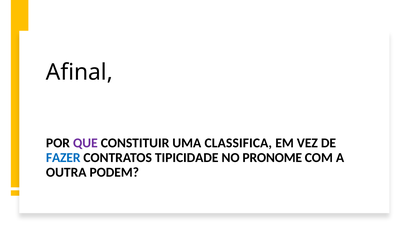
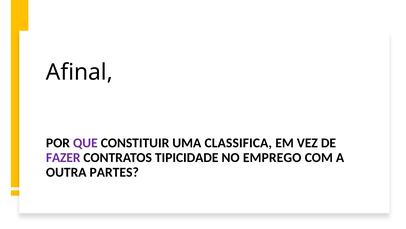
FAZER colour: blue -> purple (63, 157)
PRONOME: PRONOME -> EMPREGO (272, 157)
PODEM: PODEM -> PARTES (114, 172)
